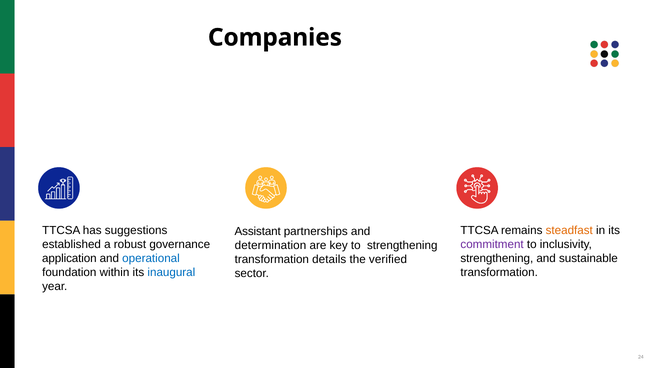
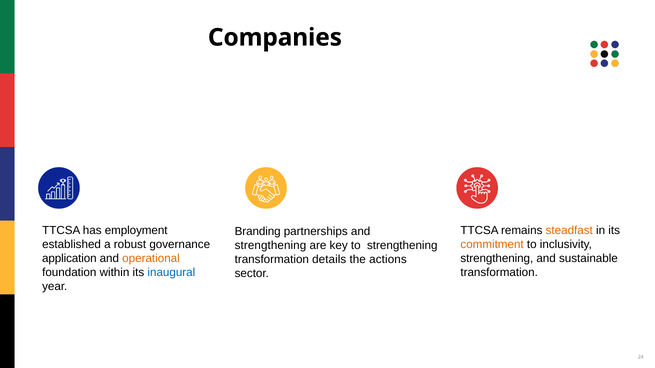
suggestions: suggestions -> employment (136, 231)
Assistant: Assistant -> Branding (258, 232)
commitment colour: purple -> orange (492, 245)
determination: determination -> strengthening (270, 246)
operational colour: blue -> orange (151, 259)
verified: verified -> actions (388, 260)
